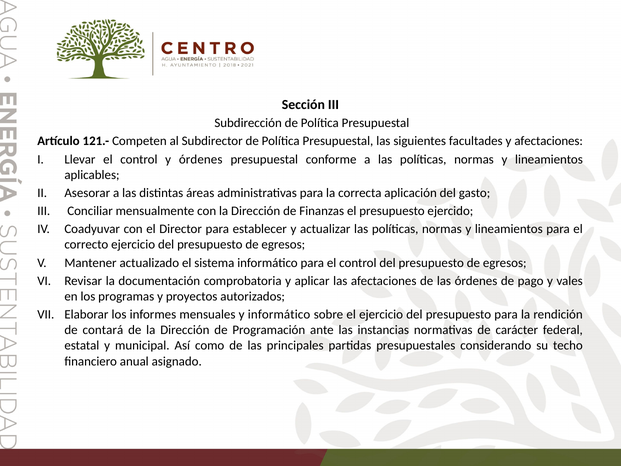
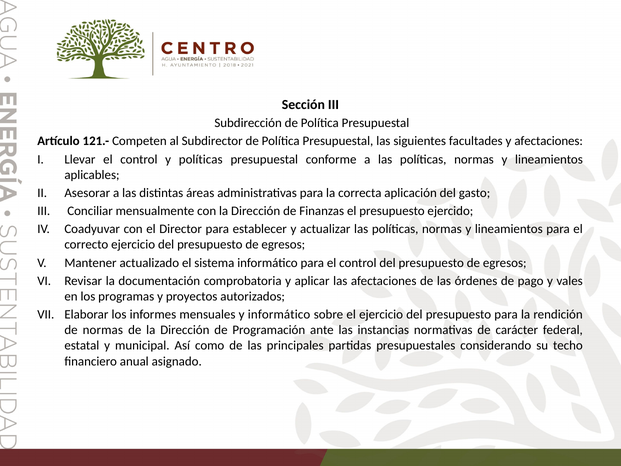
y órdenes: órdenes -> políticas (201, 159)
de contará: contará -> normas (103, 330)
